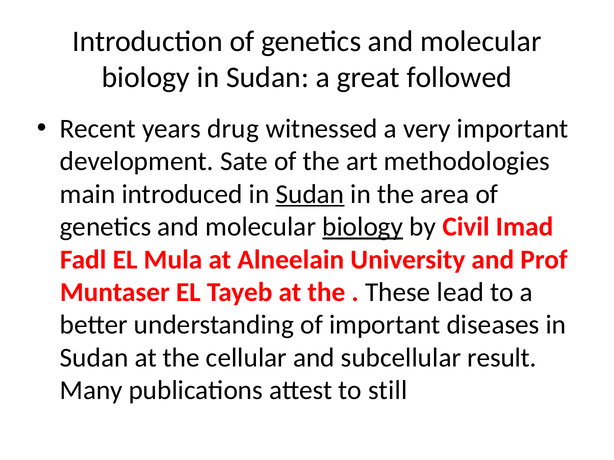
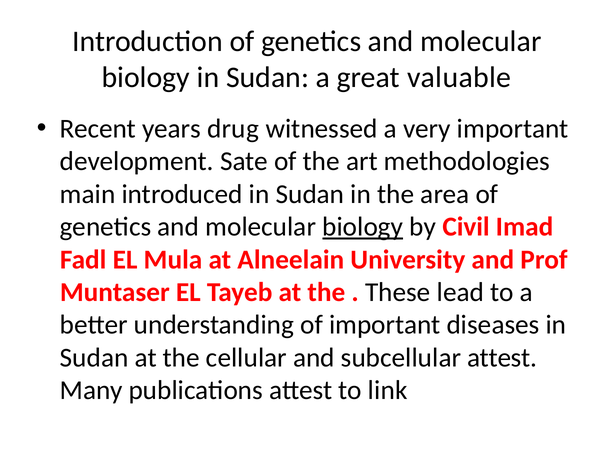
followed: followed -> valuable (459, 77)
Sudan underline: present -> none (310, 194)
subcellular result: result -> attest (502, 358)
still: still -> link (388, 391)
